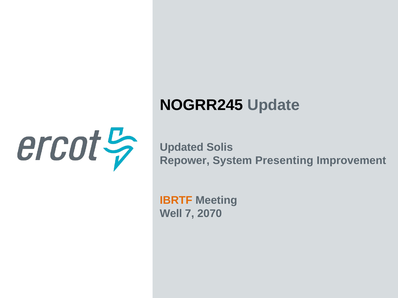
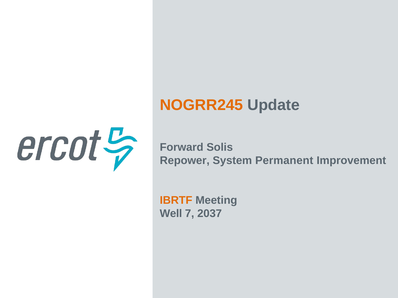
NOGRR245 colour: black -> orange (201, 105)
Updated: Updated -> Forward (182, 147)
Presenting: Presenting -> Permanent (284, 161)
2070: 2070 -> 2037 (210, 214)
